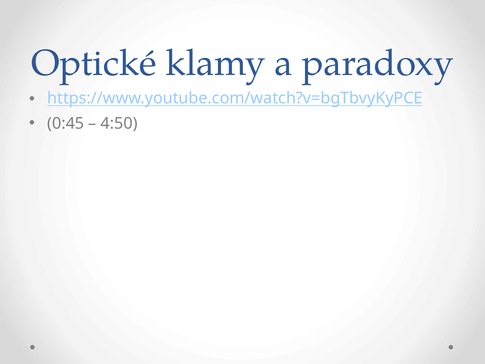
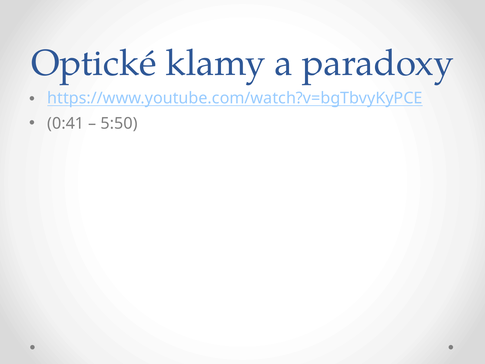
0:45: 0:45 -> 0:41 (66, 123)
4:50: 4:50 -> 5:50 (119, 123)
